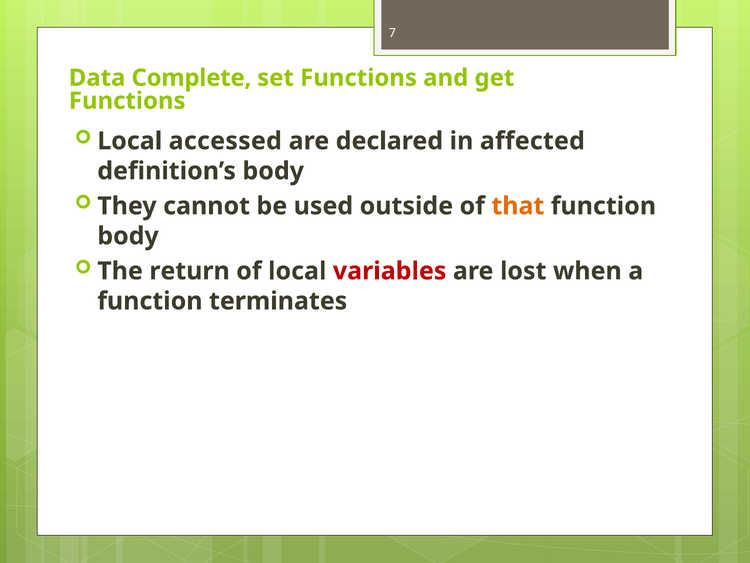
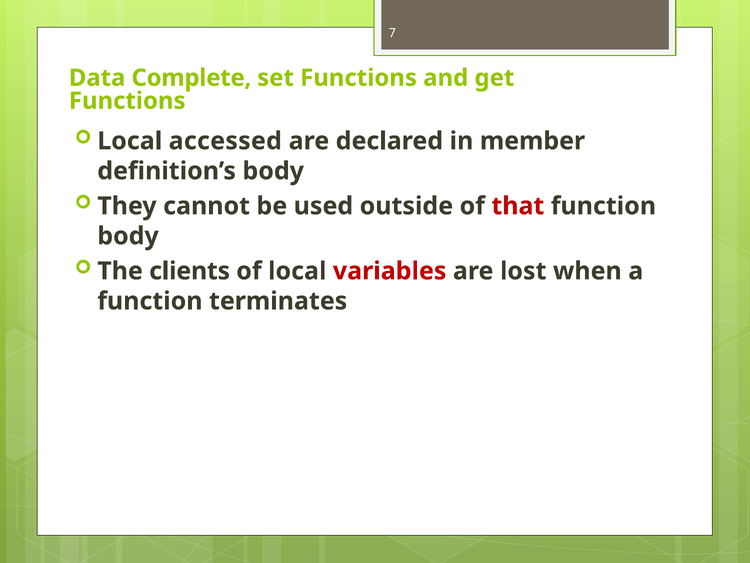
affected: affected -> member (532, 141)
that colour: orange -> red (518, 206)
return: return -> clients (190, 271)
